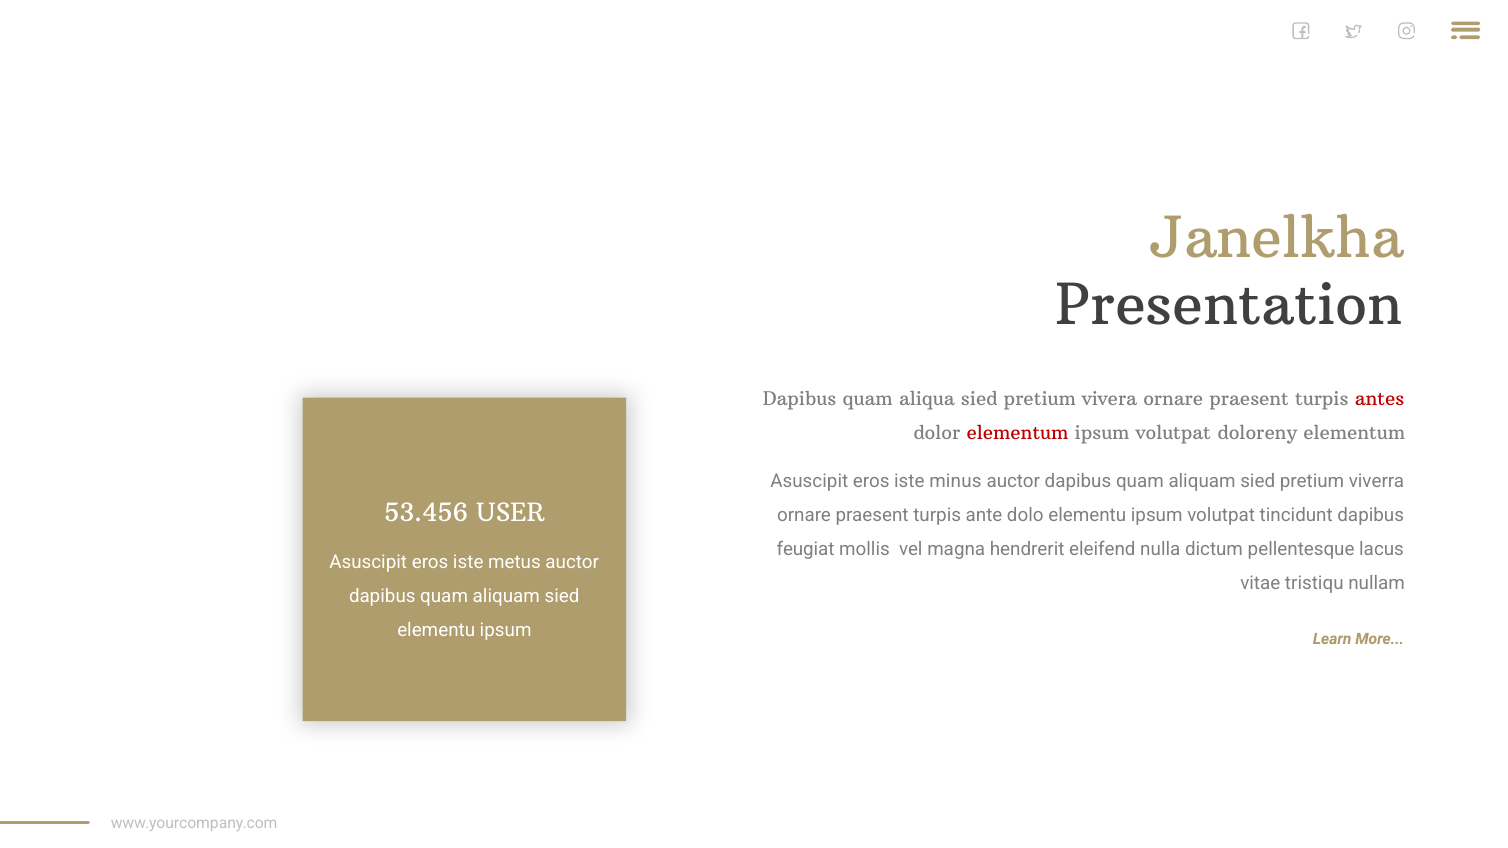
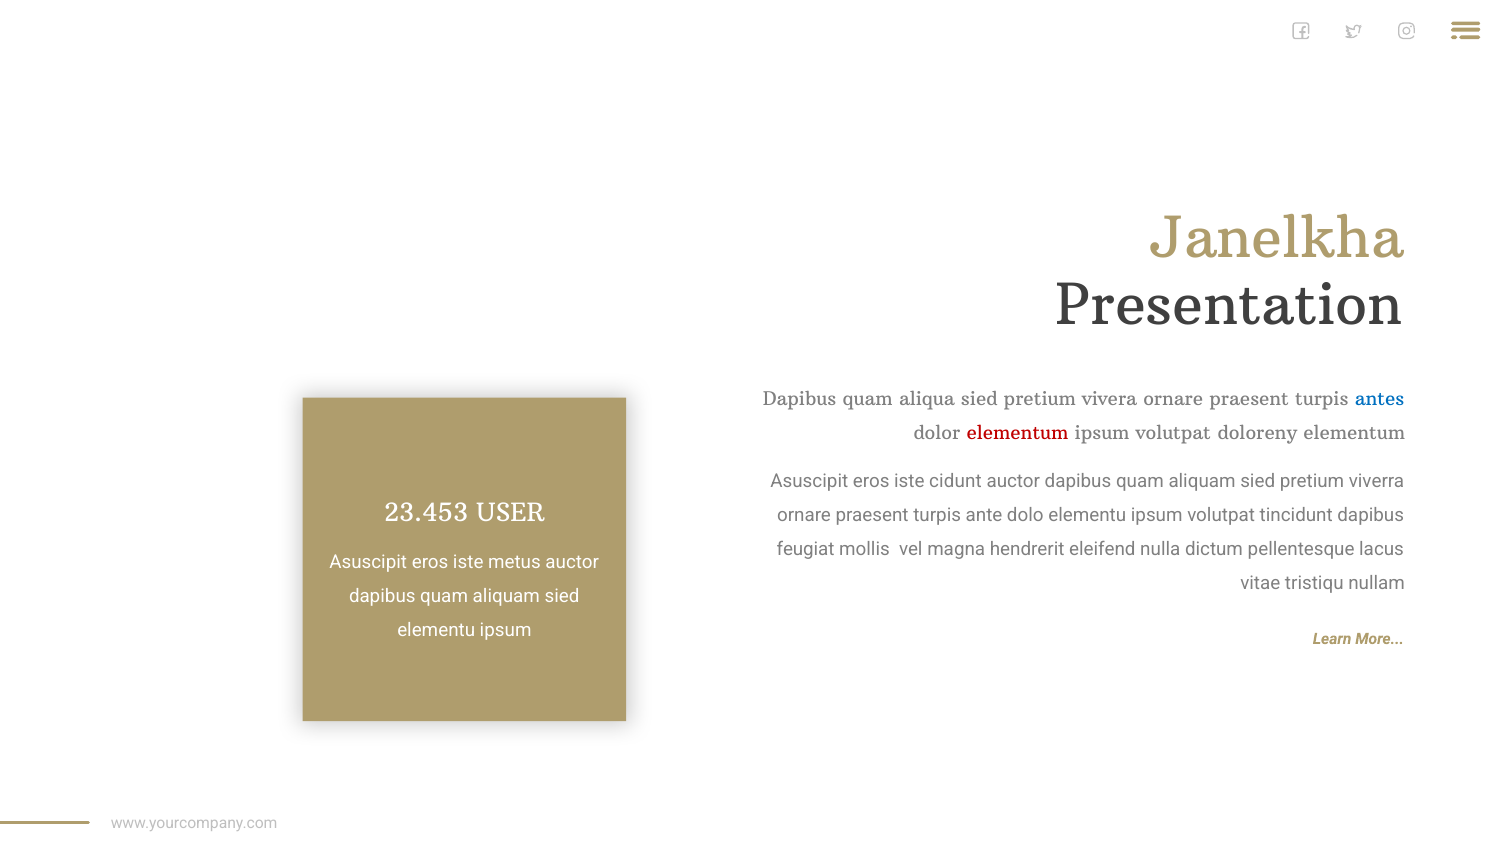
antes colour: red -> blue (1380, 399)
minus: minus -> cidunt (955, 481)
53.456: 53.456 -> 23.453 (426, 514)
